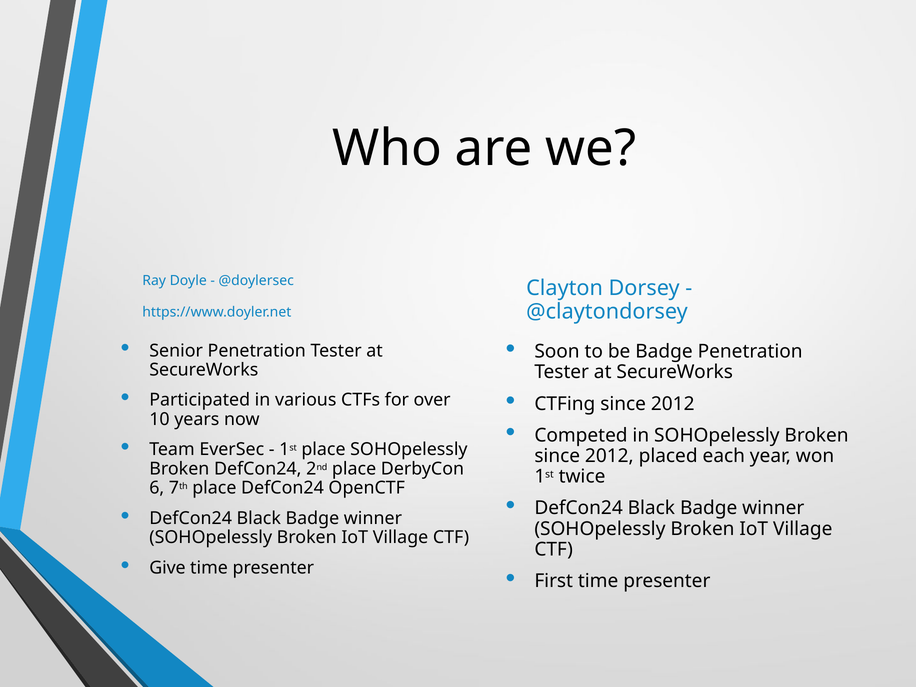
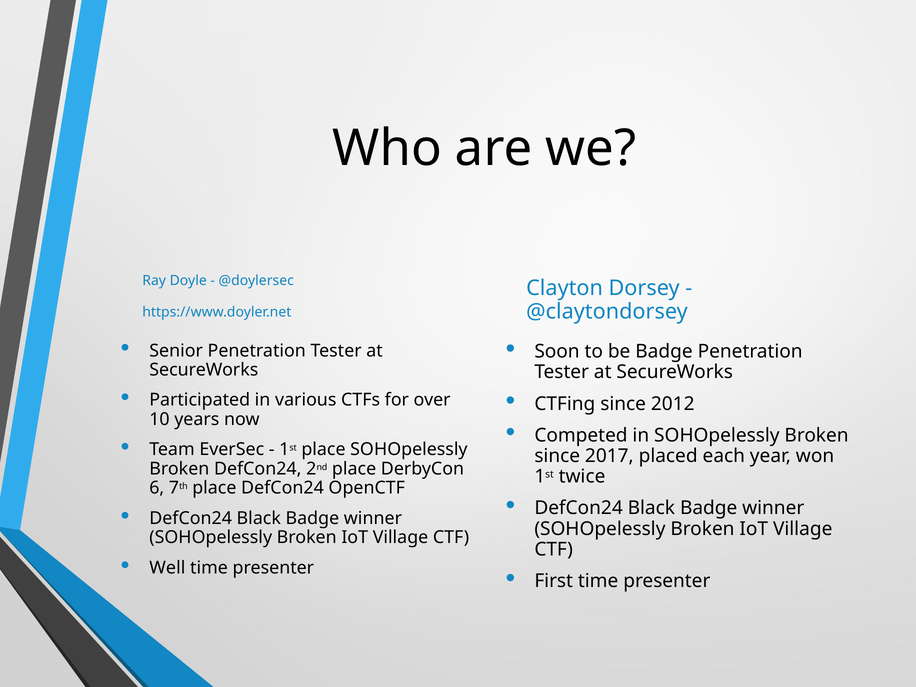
2012: 2012 -> 2017 (609, 456)
Give: Give -> Well (167, 568)
